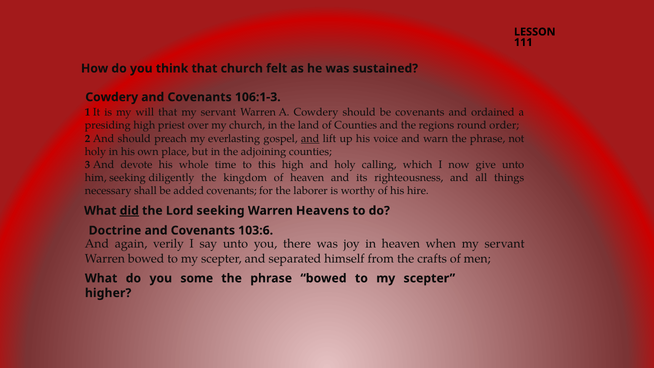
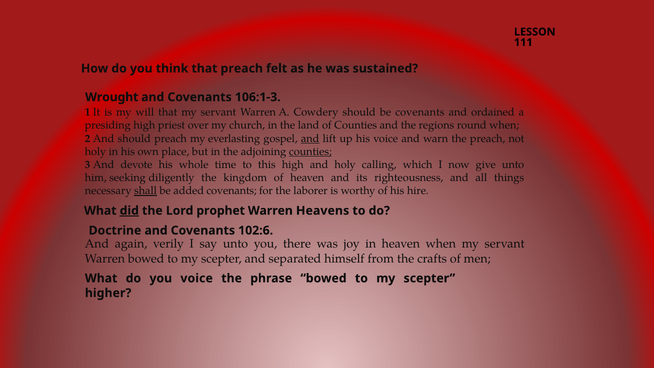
that church: church -> preach (242, 68)
Cowdery: Cowdery -> Wrought (112, 97)
round order: order -> when (504, 125)
warn the phrase: phrase -> preach (488, 138)
counties underline: none -> present (310, 151)
shall underline: none -> present (146, 191)
Lord seeking: seeking -> prophet (221, 211)
103:6: 103:6 -> 102:6 (256, 230)
you some: some -> voice (197, 278)
